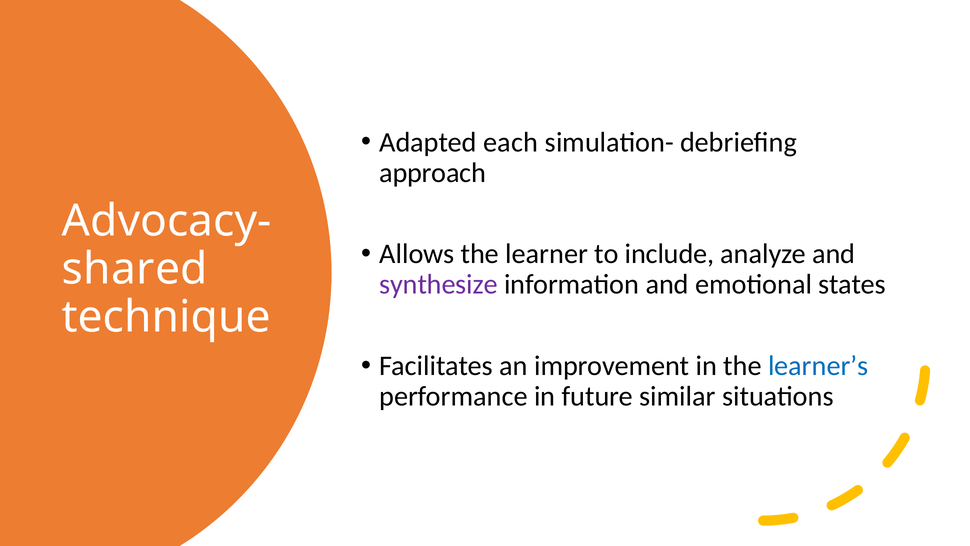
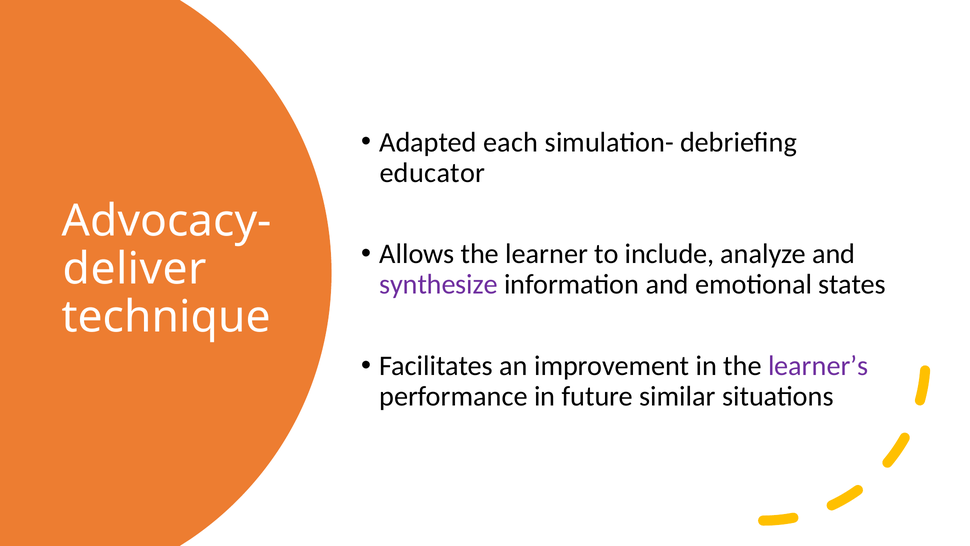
approach: approach -> educator (432, 173)
shared: shared -> deliver (135, 269)
learner’s colour: blue -> purple (818, 365)
